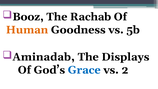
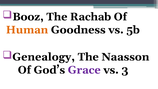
Aminadab: Aminadab -> Genealogy (44, 57)
Displays: Displays -> Naasson (125, 57)
Grace colour: blue -> purple (84, 70)
2: 2 -> 3 (125, 70)
